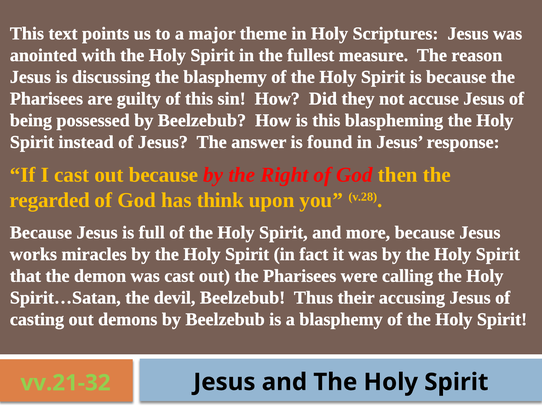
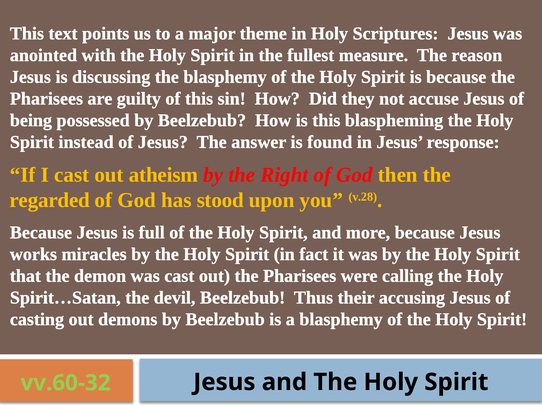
out because: because -> atheism (163, 175)
think: think -> stood (220, 200)
vv.21-32: vv.21-32 -> vv.60-32 (66, 382)
